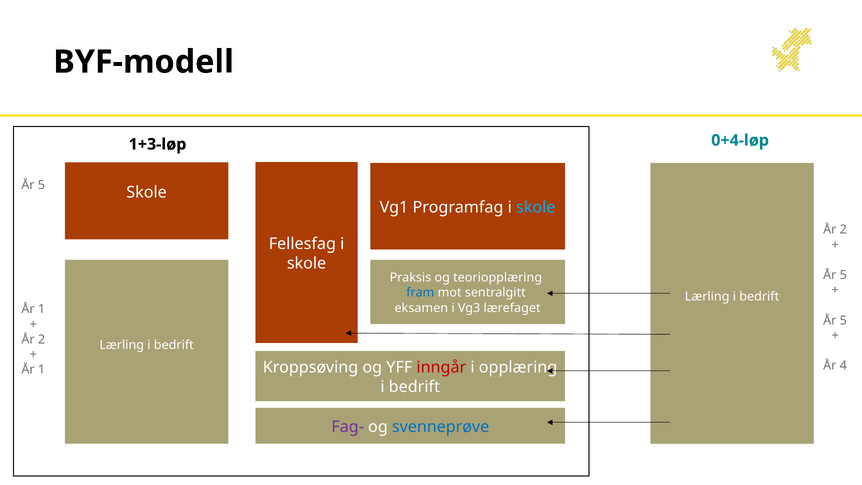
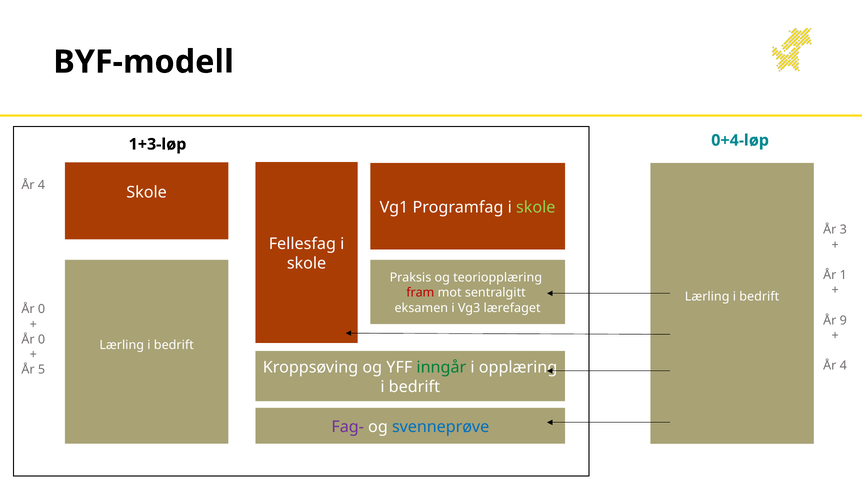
5: 5 -> 4 (41, 185)
skole colour: light blue -> light green (536, 207)
2: 2 -> 3 (843, 230)
5: 5 -> 1 (843, 275)
fram colour: blue -> red (420, 293)
1: 1 -> 0 (42, 309)
5: 5 -> 9 (843, 320)
2: 2 -> 0 (42, 339)
inngår colour: red -> green (441, 367)
1: 1 -> 5 (42, 370)
